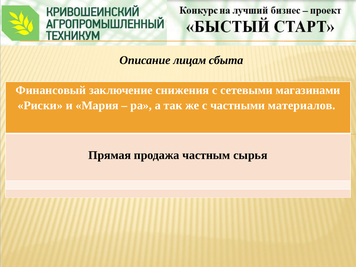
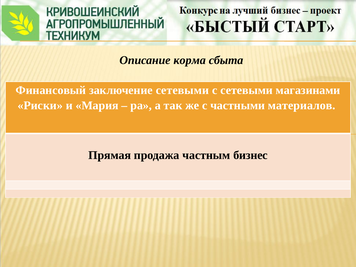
лицам: лицам -> корма (190, 60)
заключение снижения: снижения -> сетевыми (182, 90)
сырья: сырья -> бизнес (250, 155)
